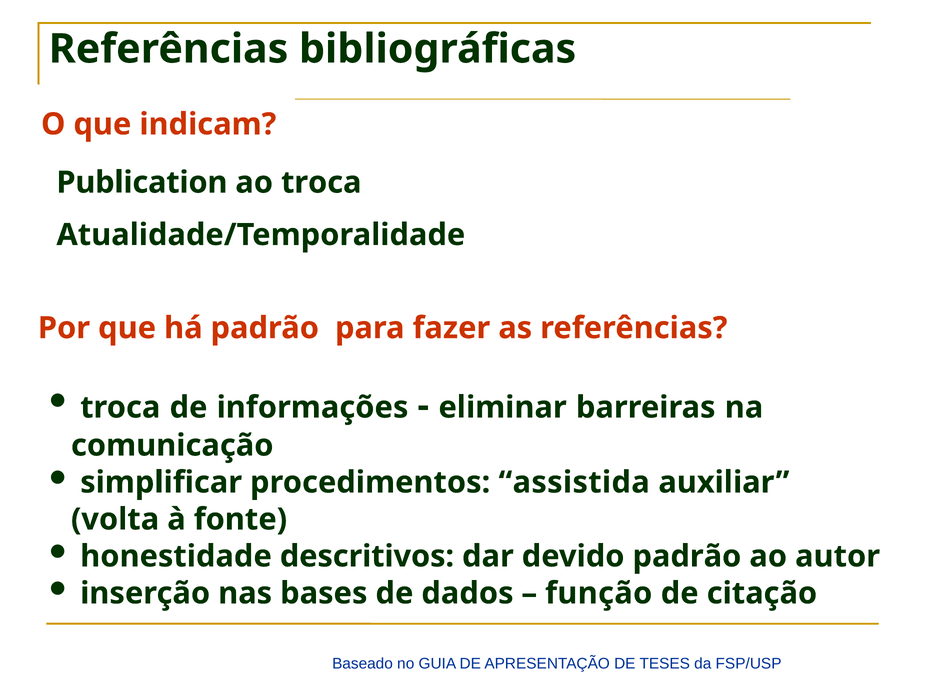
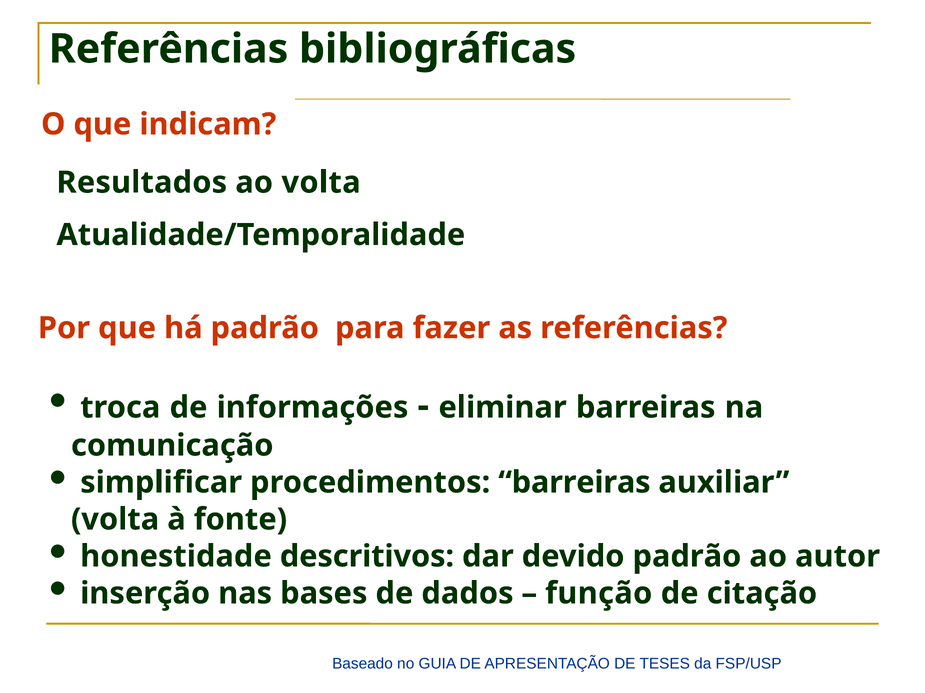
Publication: Publication -> Resultados (142, 183)
ao troca: troca -> volta (321, 183)
procedimentos assistida: assistida -> barreiras (574, 483)
